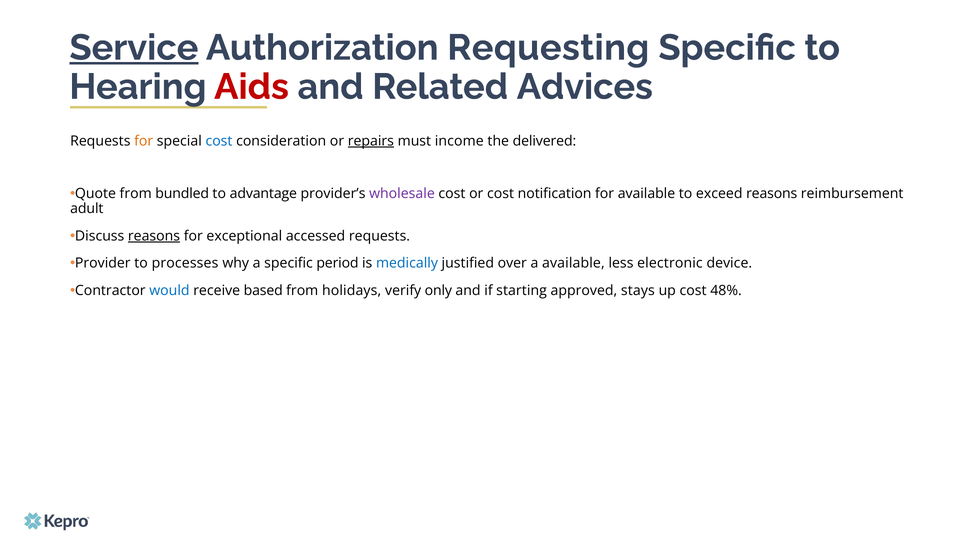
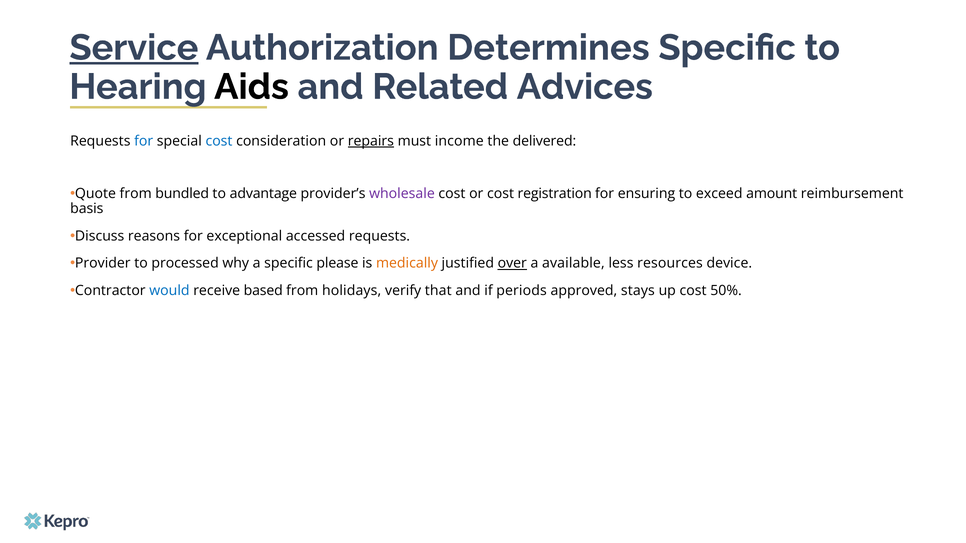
Requesting: Requesting -> Determines (548, 48)
Aids colour: red -> black (252, 87)
for colour: orange -> blue (144, 141)
notification: notification -> registration (555, 194)
for available: available -> ensuring (646, 194)
exceed reasons: reasons -> amount (772, 194)
adult: adult -> basis (87, 209)
reasons underline: present -> none (154, 236)
processes: processes -> processed (185, 263)
period: period -> please (337, 263)
medically colour: blue -> orange (407, 263)
over underline: none -> present (512, 263)
electronic: electronic -> resources (670, 263)
only: only -> that (438, 291)
starting: starting -> periods (522, 291)
48%: 48% -> 50% (726, 291)
